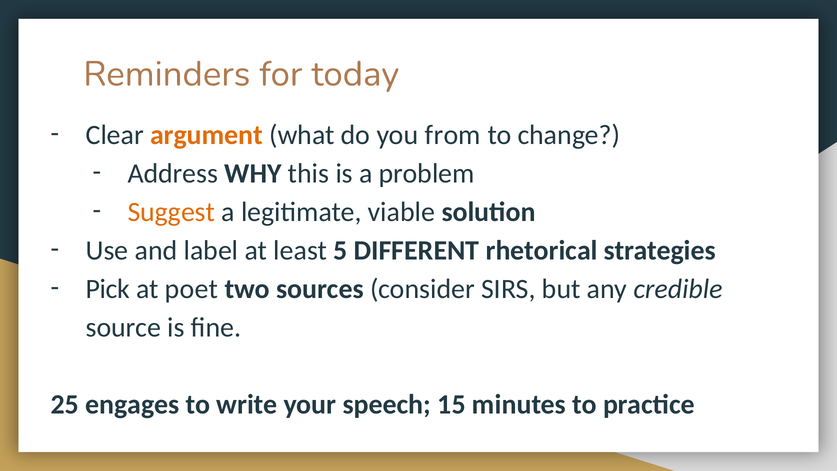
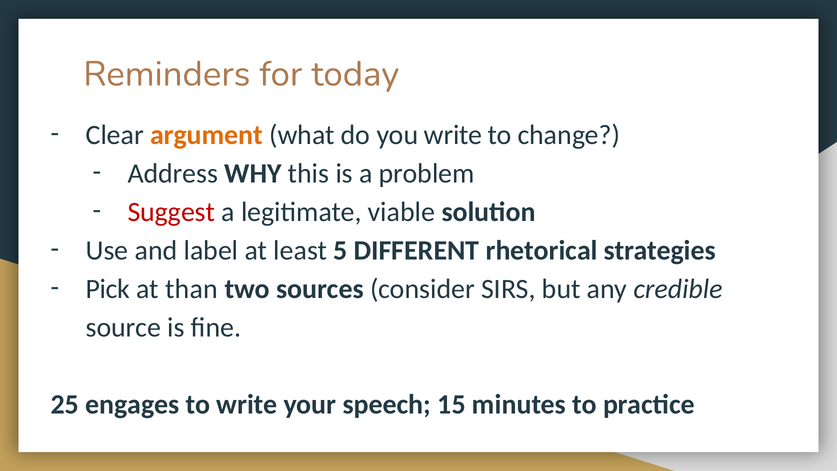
you from: from -> write (453, 135)
Suggest colour: orange -> red (171, 212)
poet: poet -> than (192, 289)
